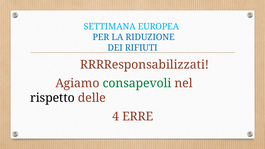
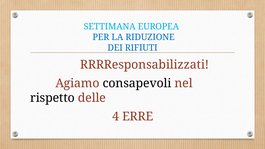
consapevoli colour: green -> black (137, 83)
